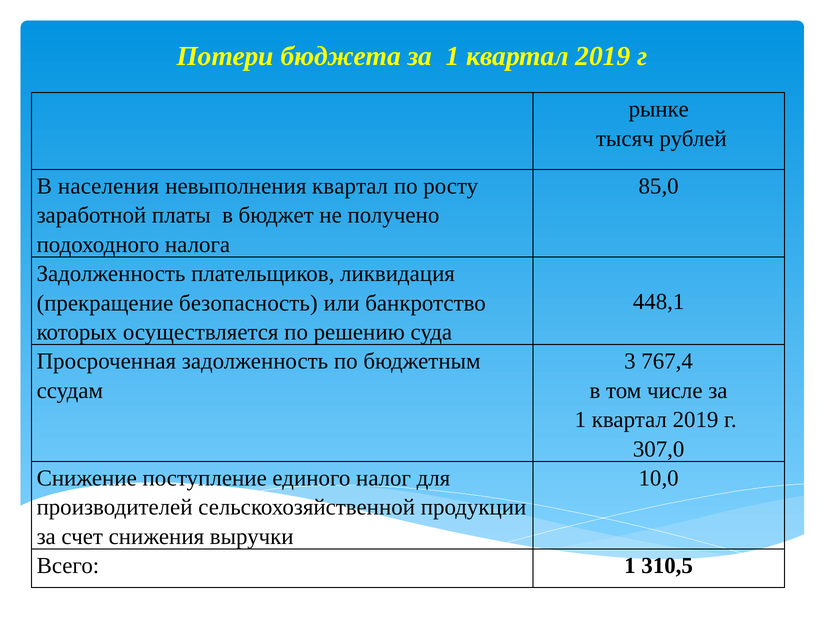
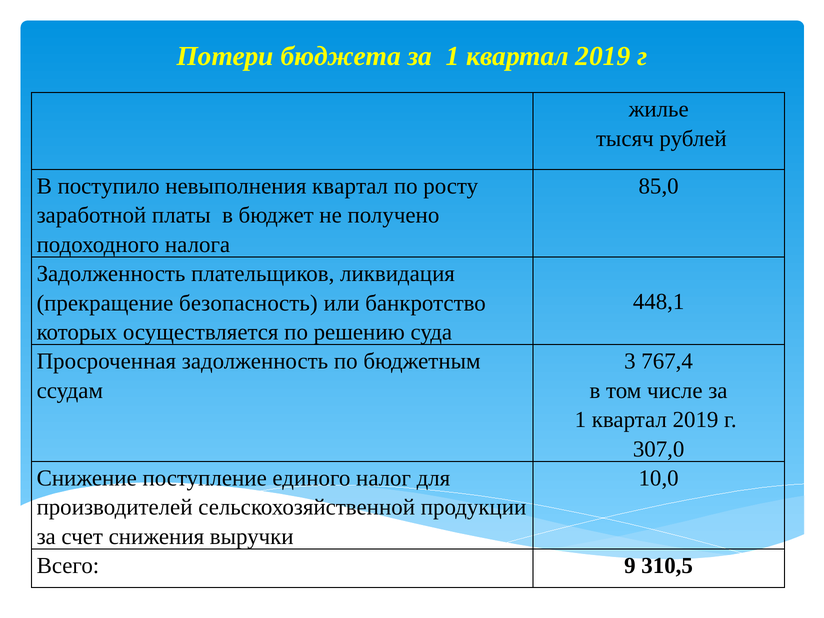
рынке: рынке -> жилье (659, 109)
населения: населения -> поступило (109, 186)
Всего 1: 1 -> 9 (630, 566)
